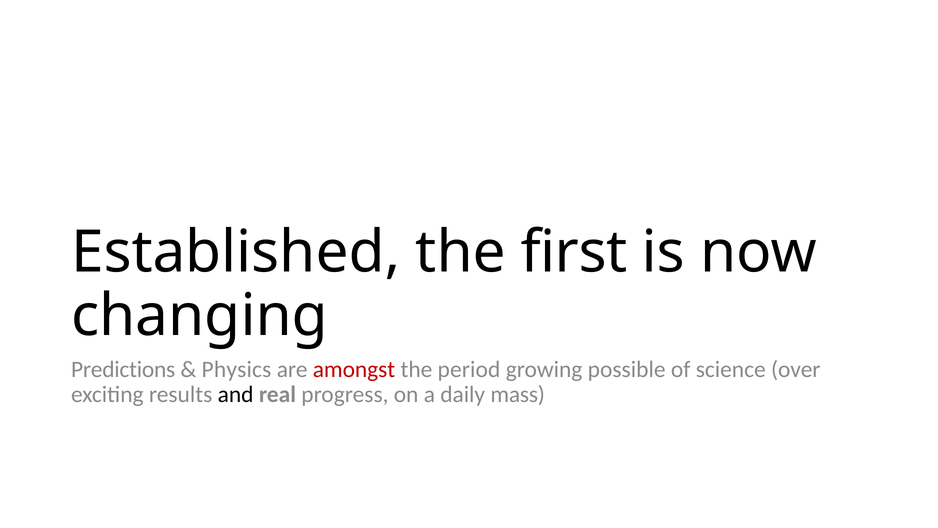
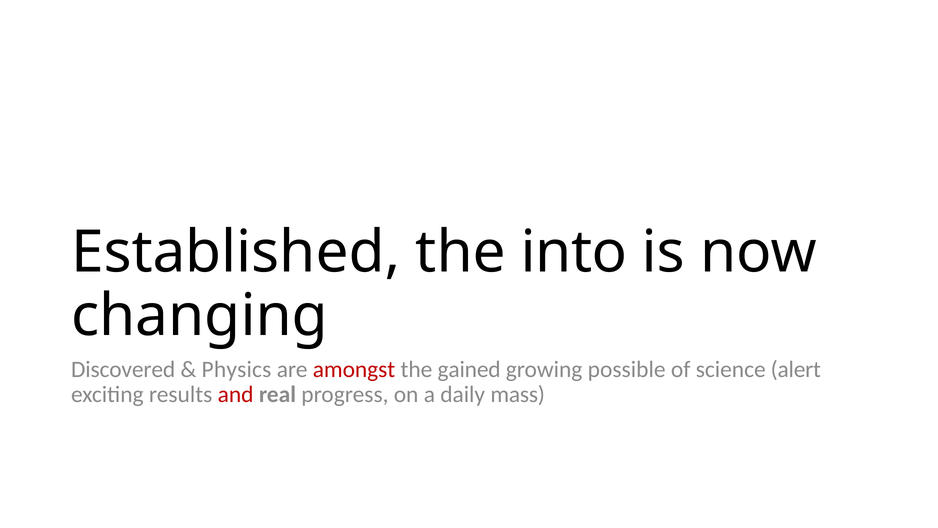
first: first -> into (574, 252)
Predictions: Predictions -> Discovered (123, 369)
period: period -> gained (469, 369)
over: over -> alert (796, 369)
and colour: black -> red (236, 394)
